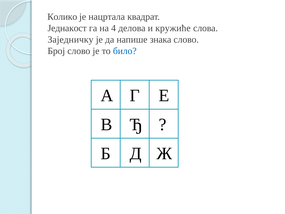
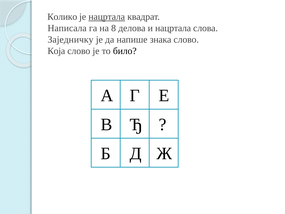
нацртала underline: none -> present (107, 17)
Једнакост: Једнакост -> Написала (67, 28)
4: 4 -> 8 (114, 28)
и кружиће: кружиће -> нацртала (173, 28)
Број: Број -> Која (56, 51)
било colour: blue -> black (125, 51)
